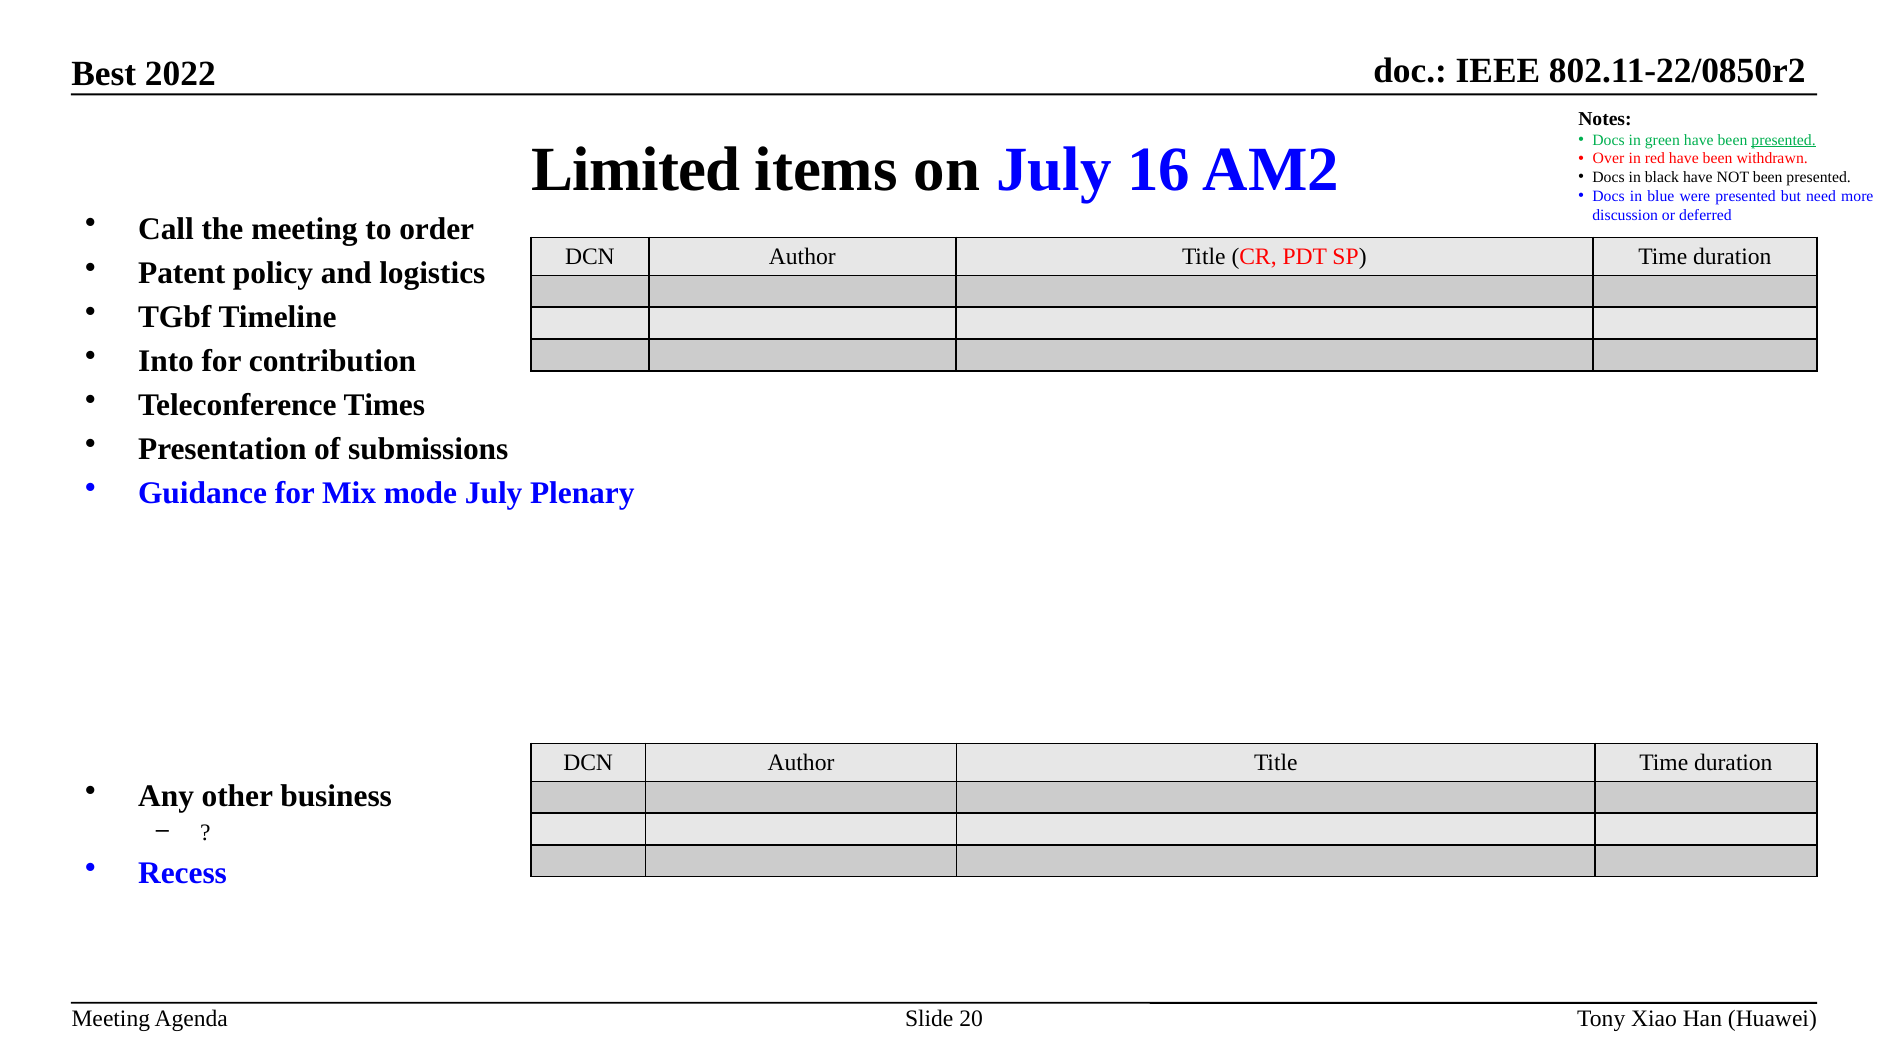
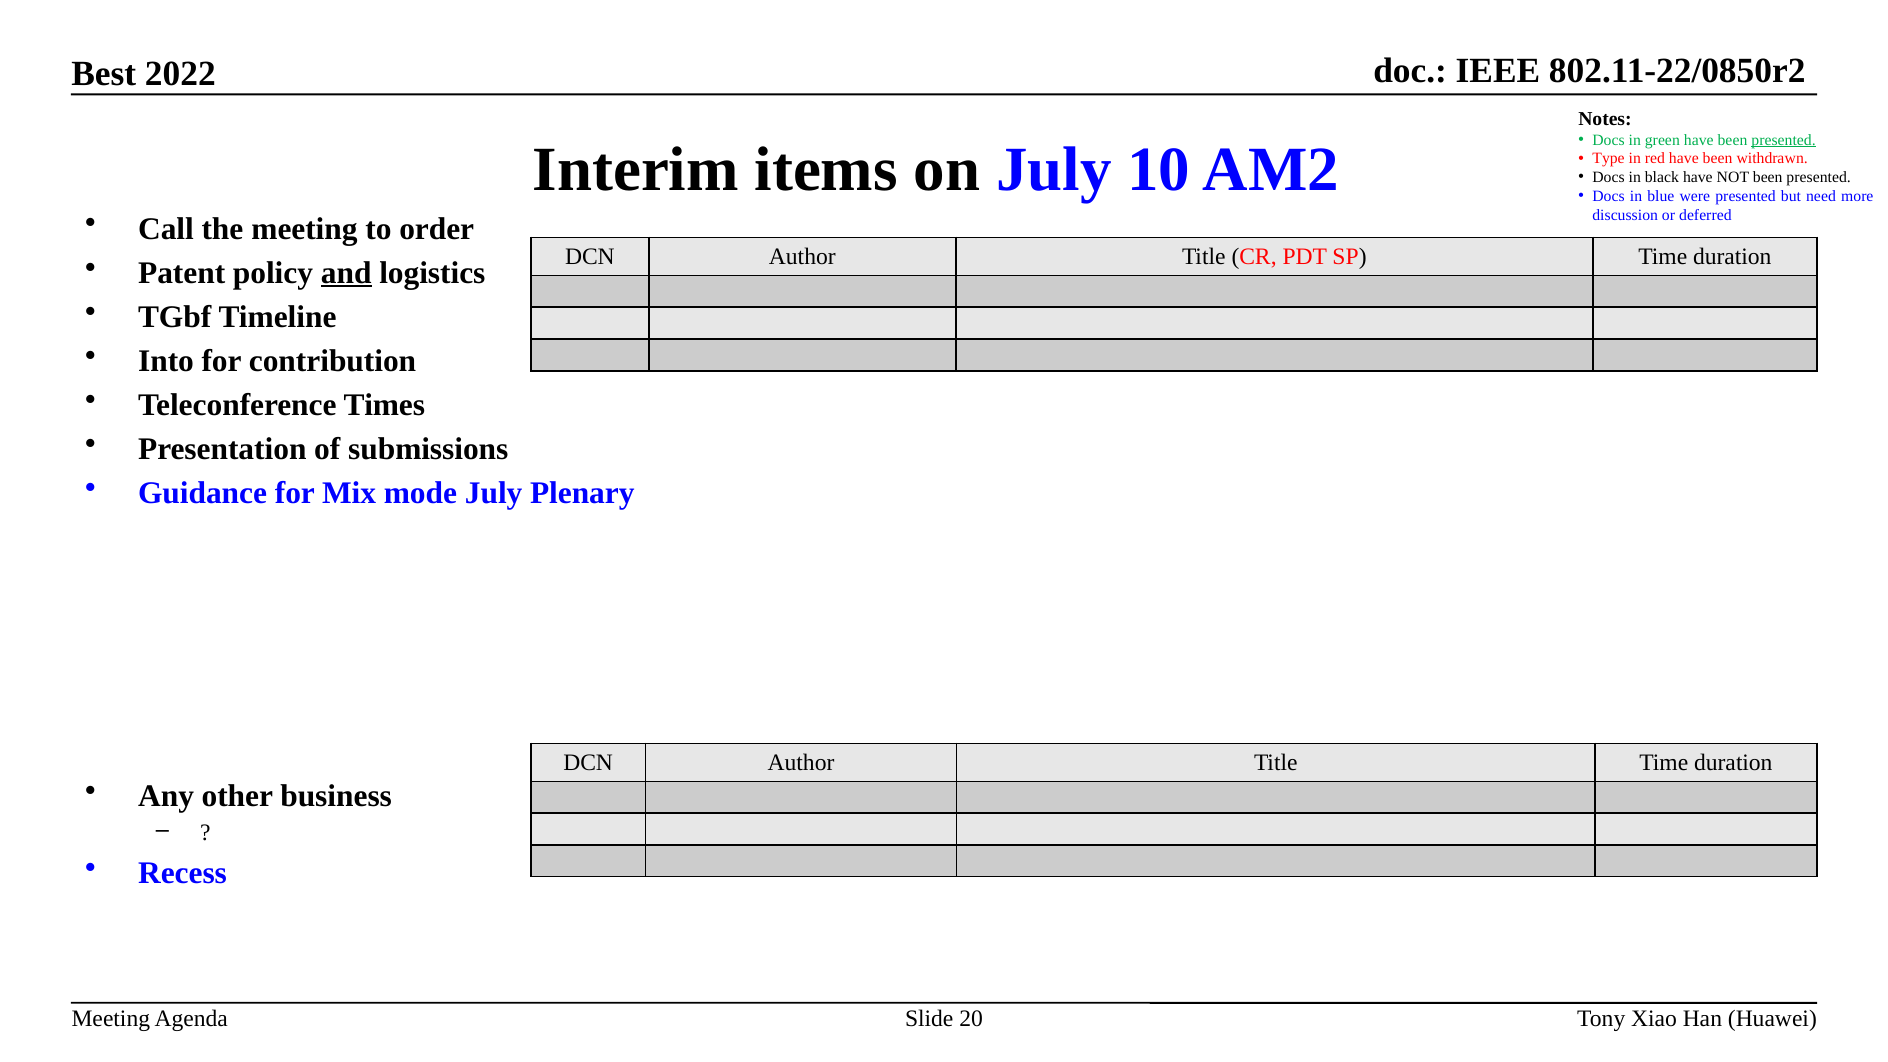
Limited: Limited -> Interim (636, 170)
16: 16 -> 10 (1159, 170)
Over: Over -> Type (1609, 159)
and underline: none -> present (346, 273)
